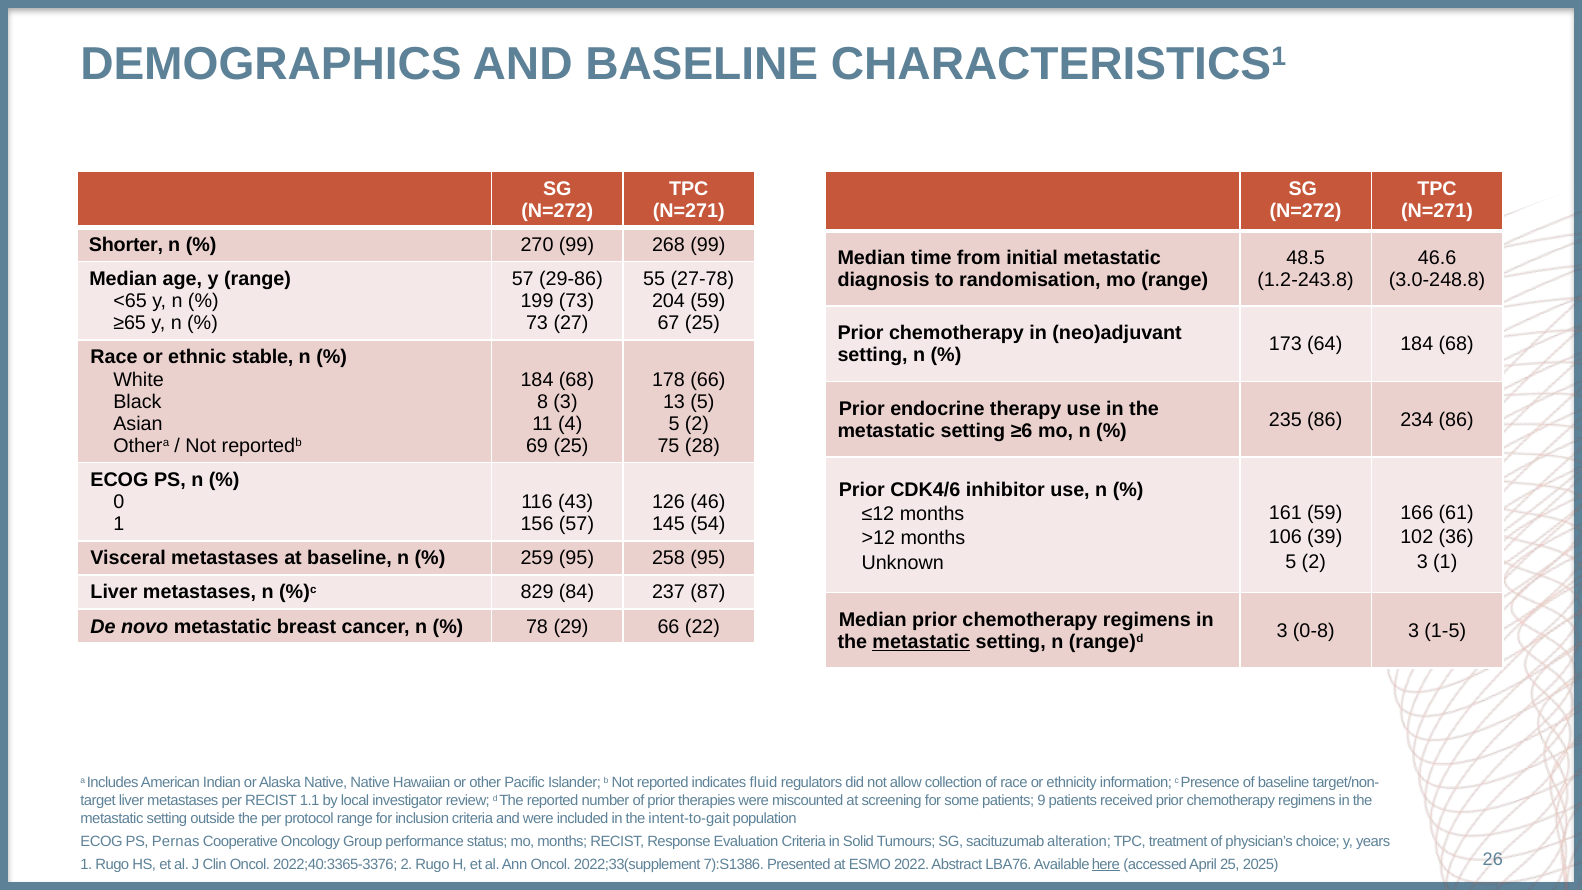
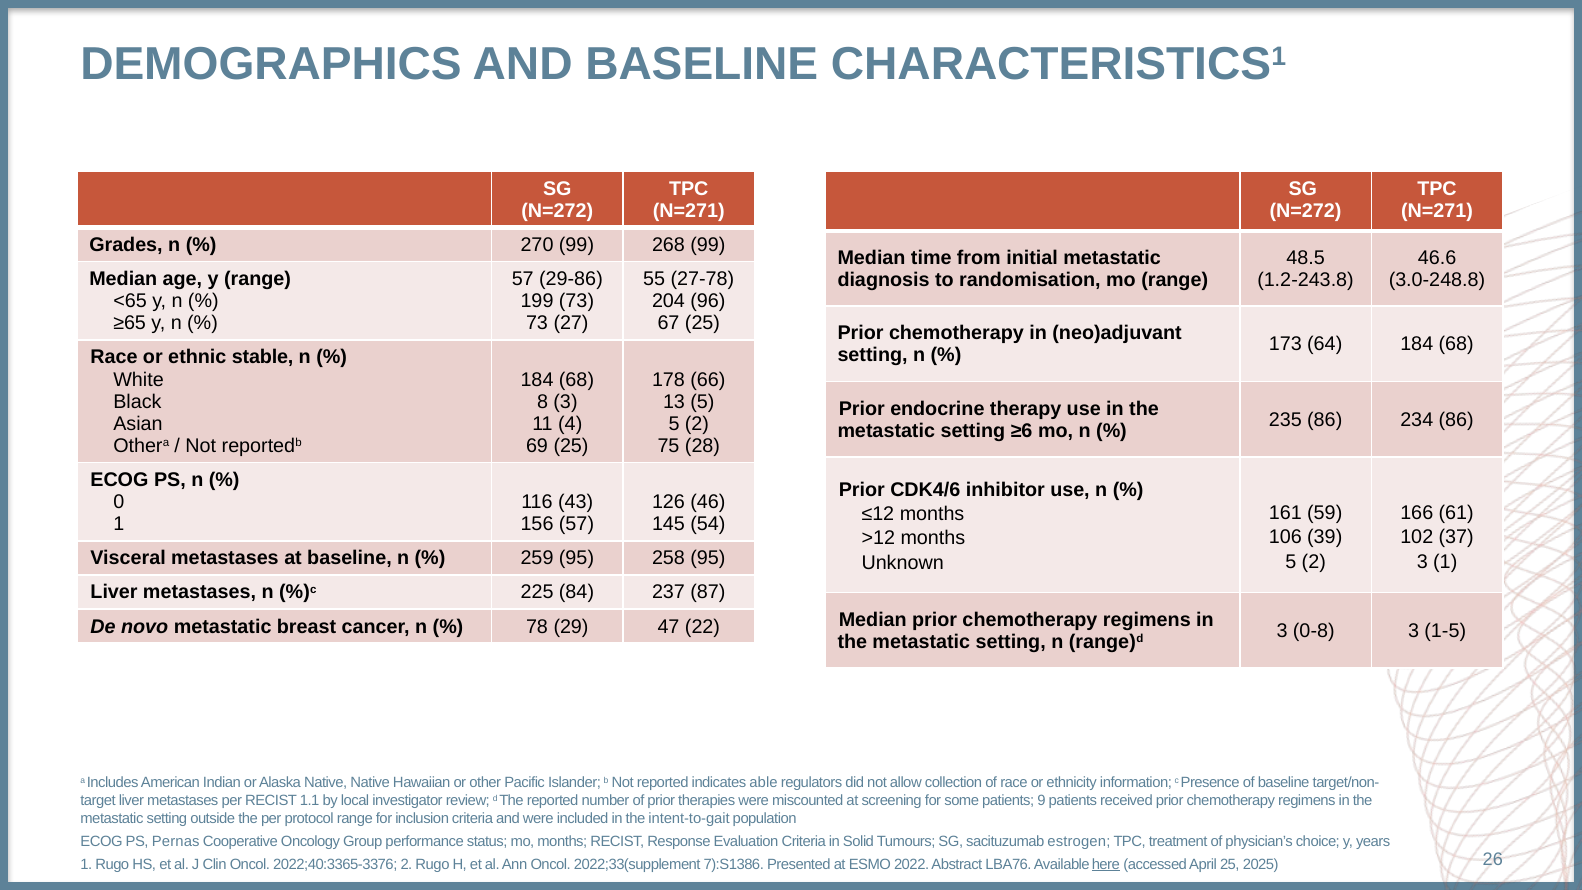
Shorter: Shorter -> Grades (126, 245)
204 59: 59 -> 96 (708, 301)
36: 36 -> 37 (1456, 537)
829: 829 -> 225 (537, 592)
29 66: 66 -> 47 (669, 626)
metastatic underline: present -> none (921, 642)
fluid: fluid -> able (764, 783)
alteration: alteration -> estrogen (1079, 841)
